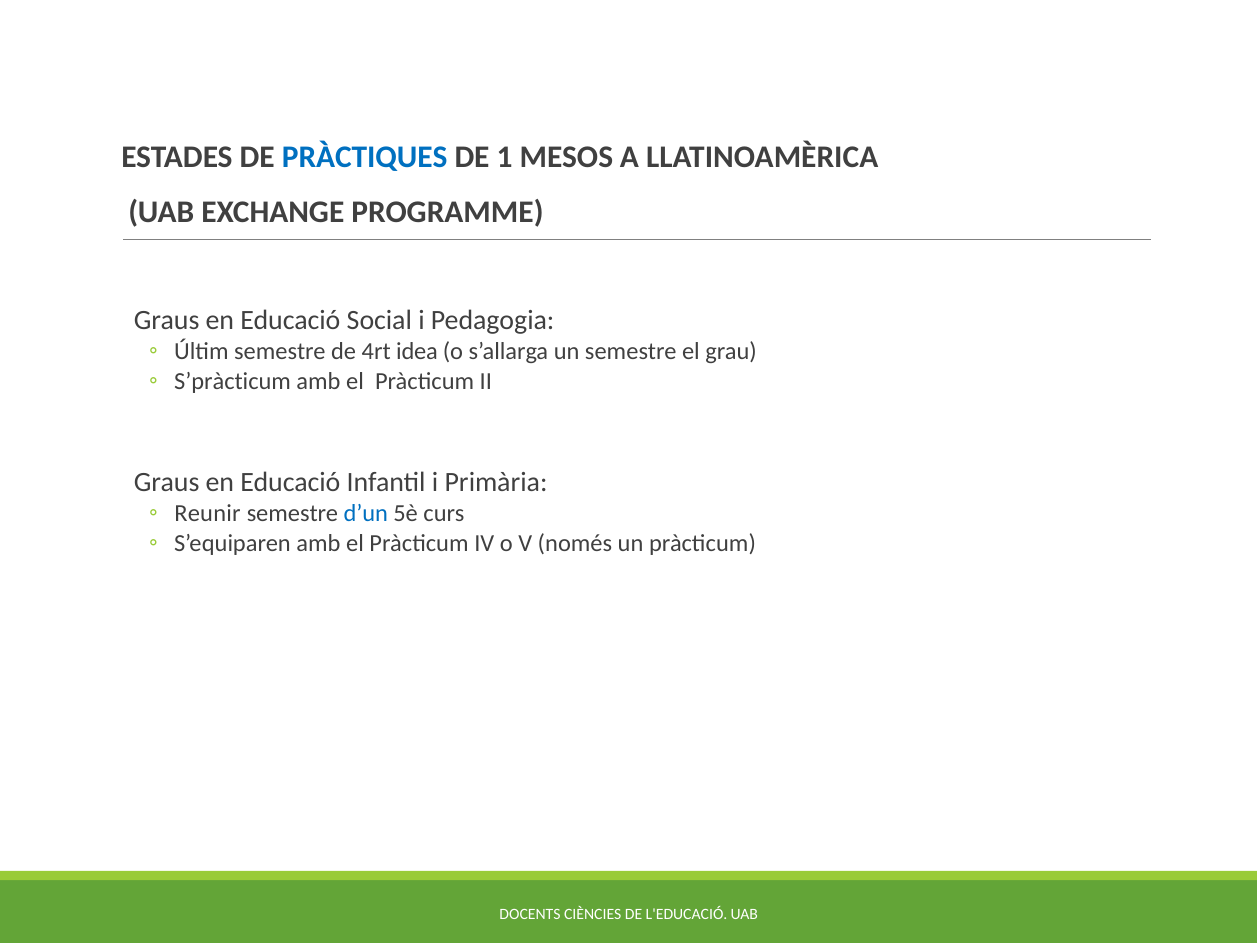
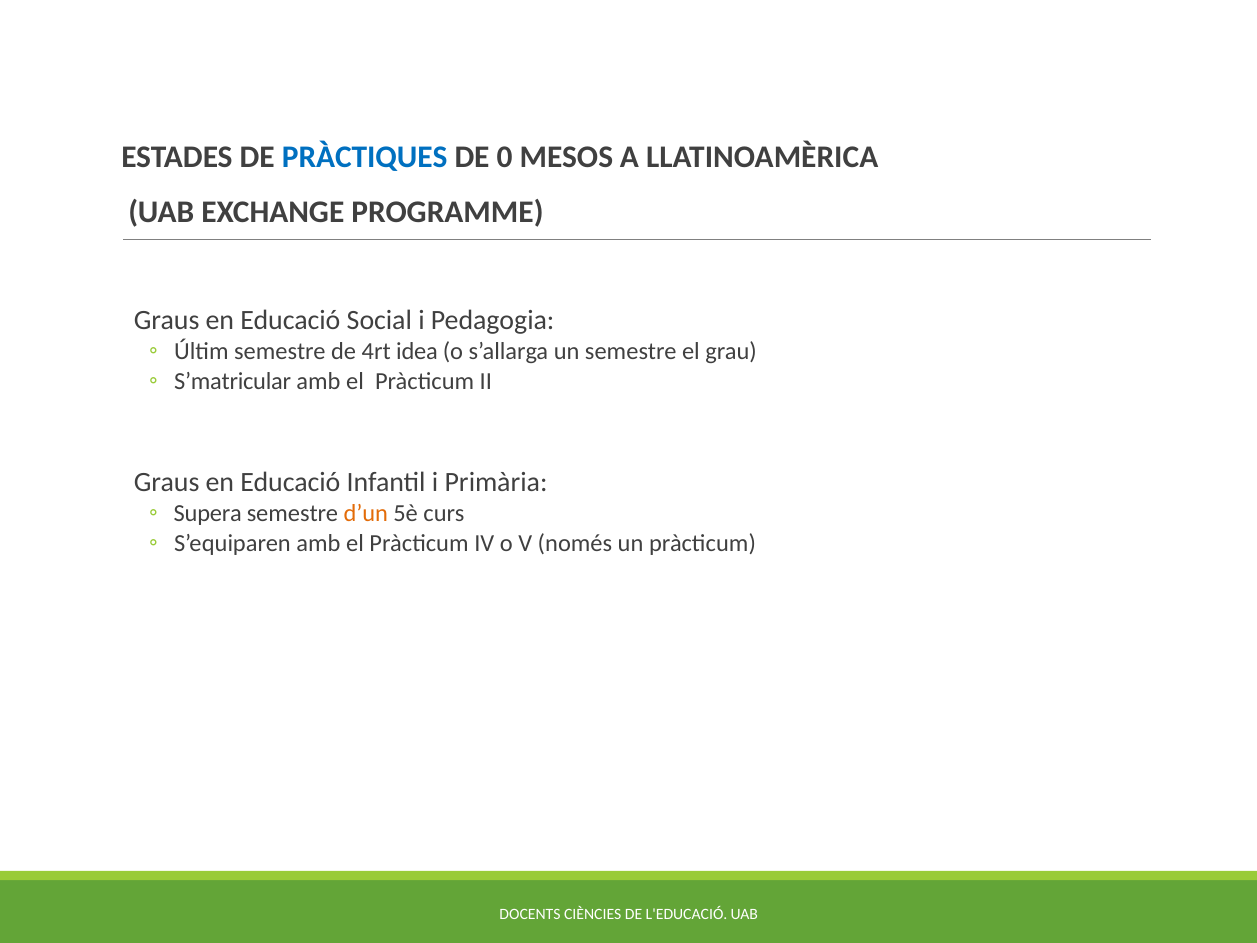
1: 1 -> 0 (505, 157)
S’pràcticum: S’pràcticum -> S’matricular (233, 382)
Reunir: Reunir -> Supera (208, 514)
d’un colour: blue -> orange (366, 514)
